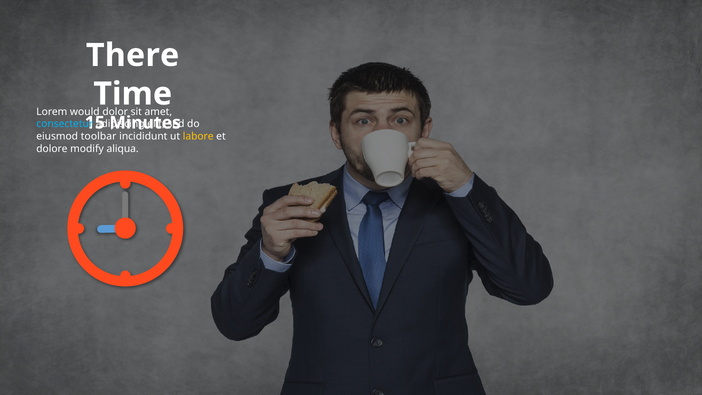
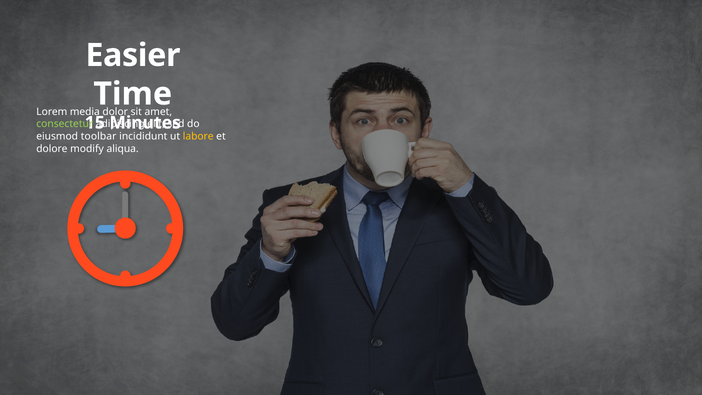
There: There -> Easier (133, 55)
would: would -> media (85, 112)
consectetur colour: light blue -> light green (65, 124)
